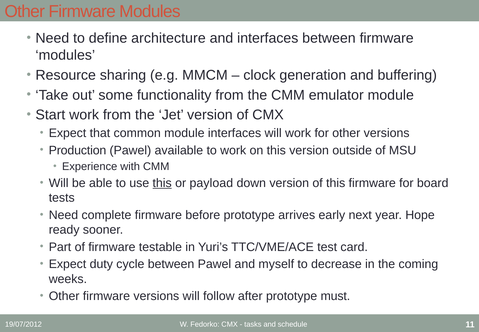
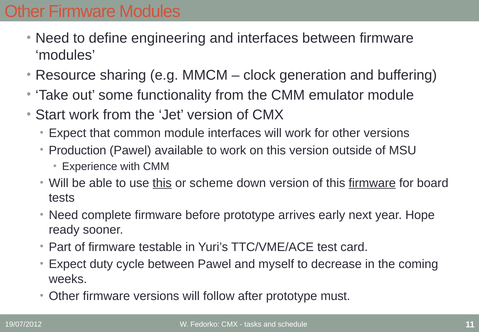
architecture: architecture -> engineering (168, 38)
payload: payload -> scheme (211, 183)
firmware underline: none -> present (372, 183)
